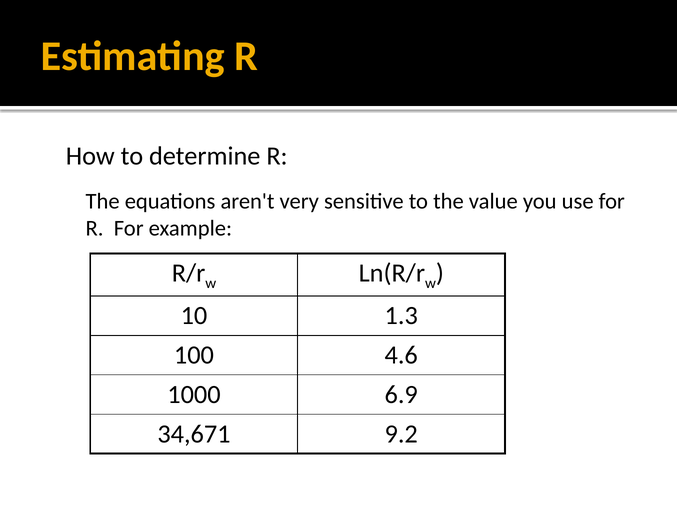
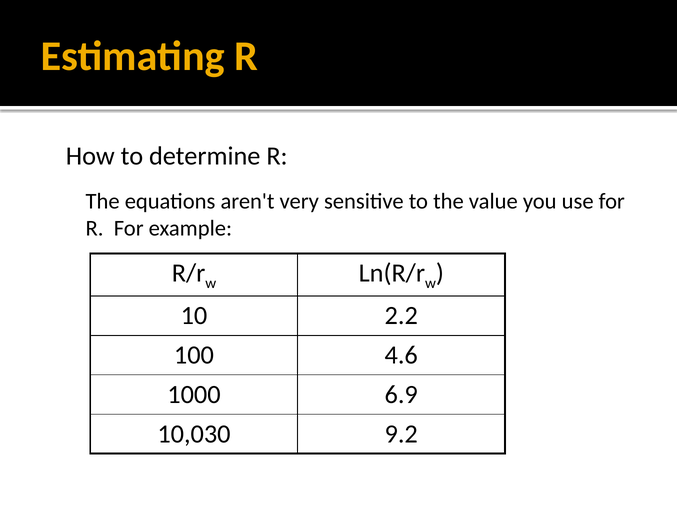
1.3: 1.3 -> 2.2 (401, 316)
34,671: 34,671 -> 10,030 (194, 435)
